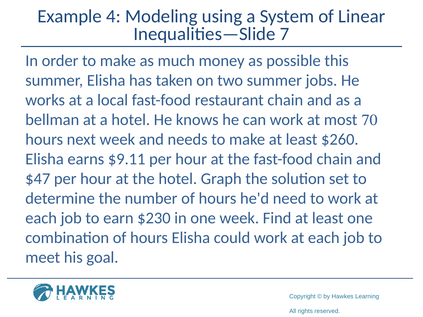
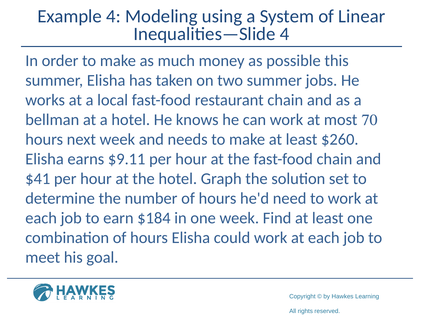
Inequalities—Slide 7: 7 -> 4 (285, 34)
$47: $47 -> $41 (38, 179)
$230: $230 -> $184 (154, 218)
